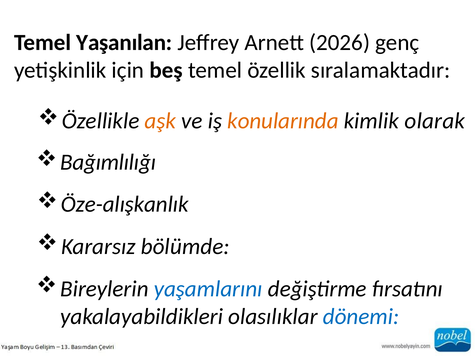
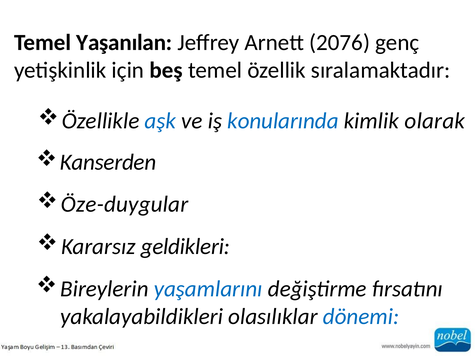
2026: 2026 -> 2076 (340, 43)
aşk colour: orange -> blue (160, 121)
konularında colour: orange -> blue (283, 121)
Bağımlılığı: Bağımlılığı -> Kanserden (108, 162)
Öze-alışkanlık: Öze-alışkanlık -> Öze-duygular (125, 204)
bölümde: bölümde -> geldikleri (185, 247)
